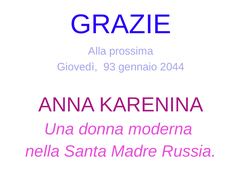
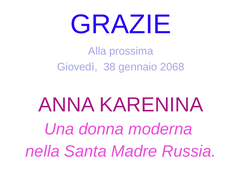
93: 93 -> 38 (110, 67)
2044: 2044 -> 2068 (172, 67)
